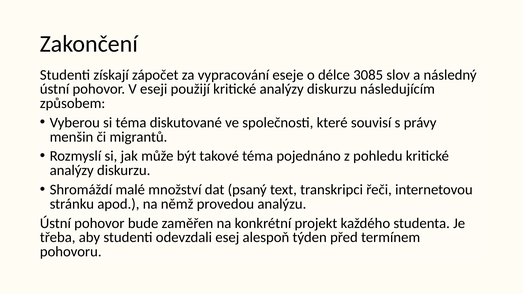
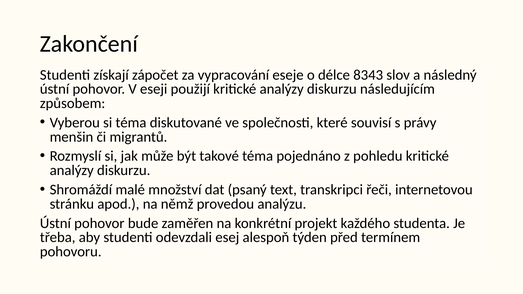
3085: 3085 -> 8343 (368, 75)
